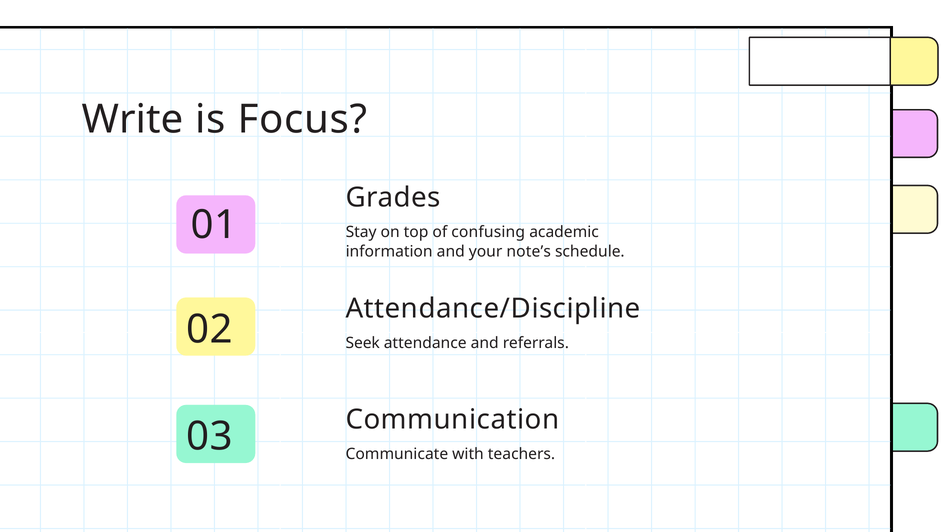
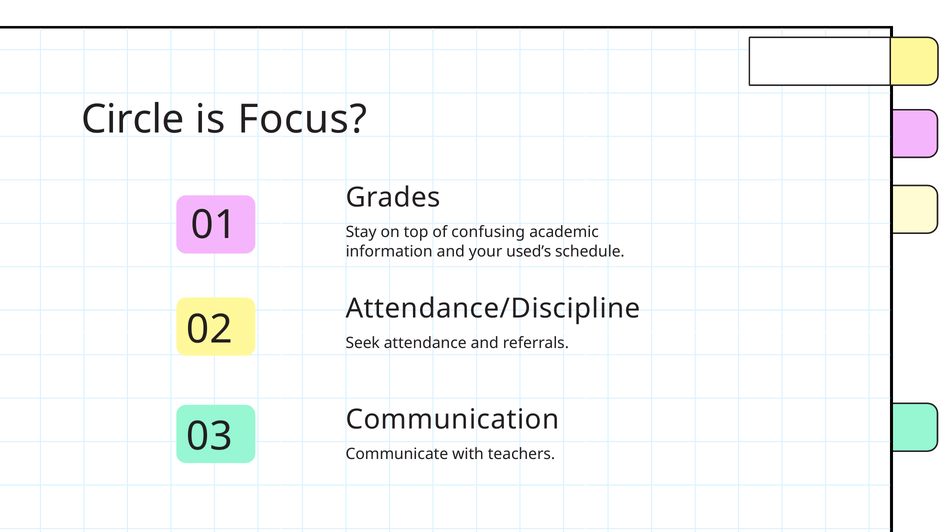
Write: Write -> Circle (133, 120)
note’s: note’s -> used’s (529, 252)
